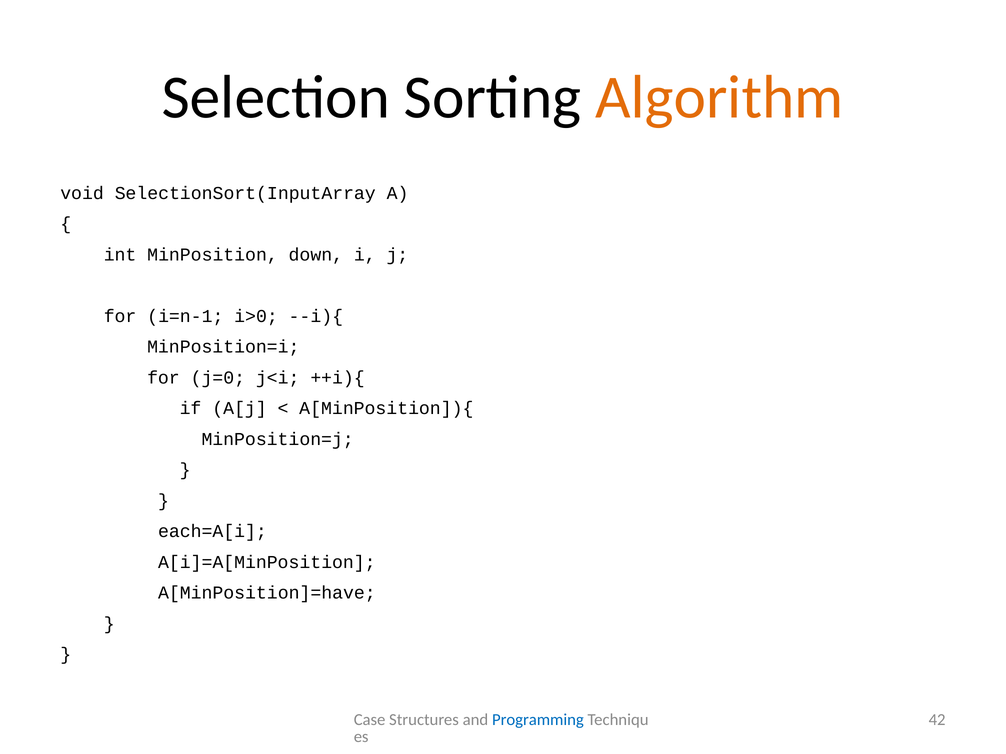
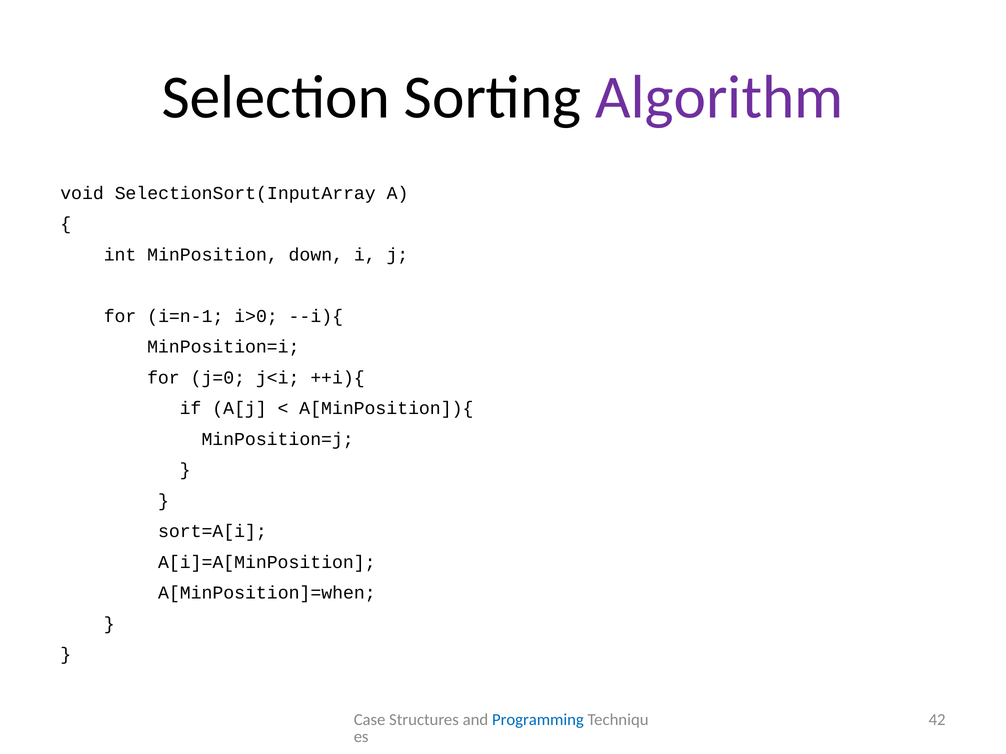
Algorithm colour: orange -> purple (719, 97)
each=A[i: each=A[i -> sort=A[i (213, 532)
A[MinPosition]=have: A[MinPosition]=have -> A[MinPosition]=when (267, 593)
